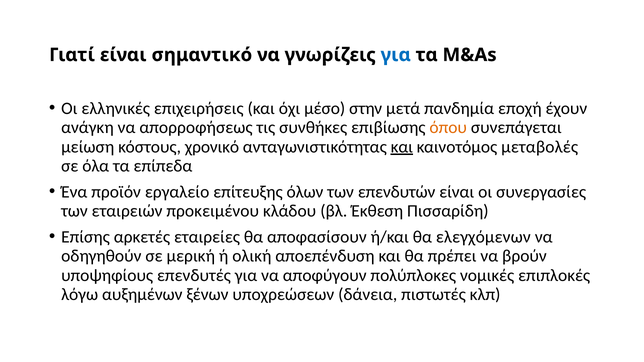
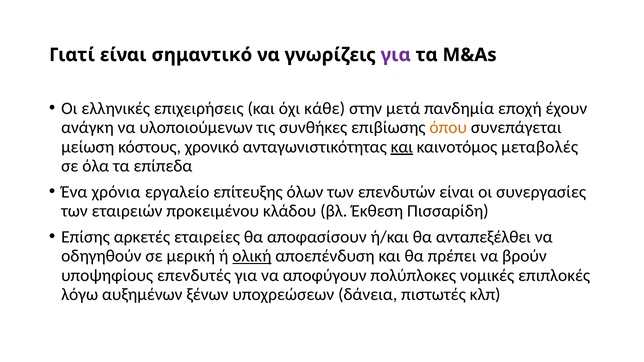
για colour: blue -> purple (396, 55)
μέσο: μέσο -> κάθε (325, 108)
απορροφήσεως: απορροφήσεως -> υλοποιούμενων (196, 128)
προϊόν: προϊόν -> χρόνια (116, 192)
ελεγχόμενων: ελεγχόμενων -> ανταπεξέλθει (483, 237)
ολική underline: none -> present (252, 256)
